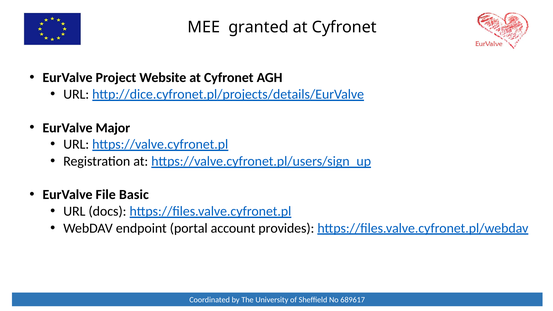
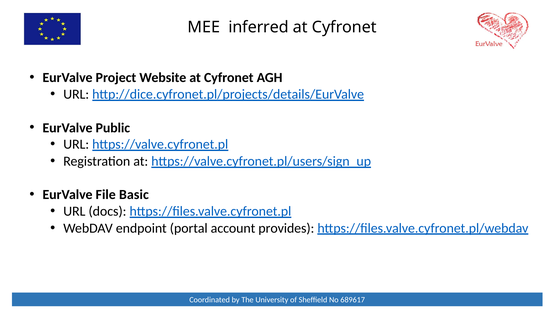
granted: granted -> inferred (259, 27)
Major: Major -> Public (113, 128)
